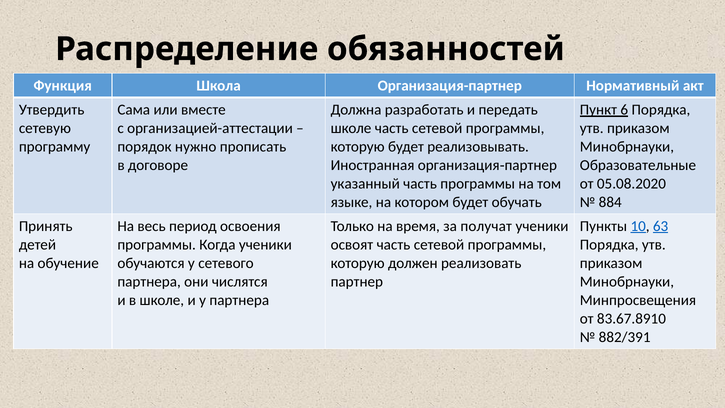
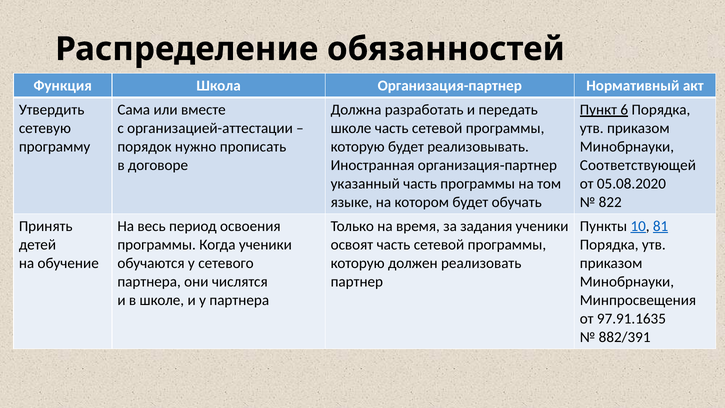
Образовательные: Образовательные -> Соответствующей (638, 165)
884: 884 -> 822 (610, 202)
получат: получат -> задания (486, 226)
63: 63 -> 81 (661, 226)
83.67.8910: 83.67.8910 -> 97.91.1635 (631, 318)
